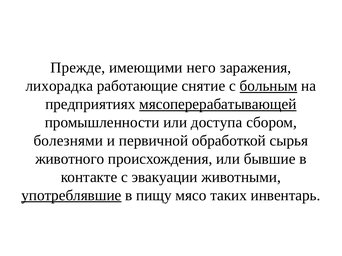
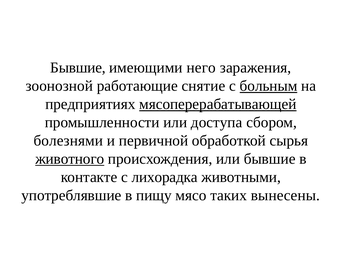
Прежде: Прежде -> Бывшие (78, 68)
лихорадка: лихорадка -> зоонозной (59, 86)
животного underline: none -> present (70, 159)
эвакуации: эвакуации -> лихорадка (165, 177)
употреблявшие underline: present -> none (71, 196)
инвентарь: инвентарь -> вынесены (285, 196)
